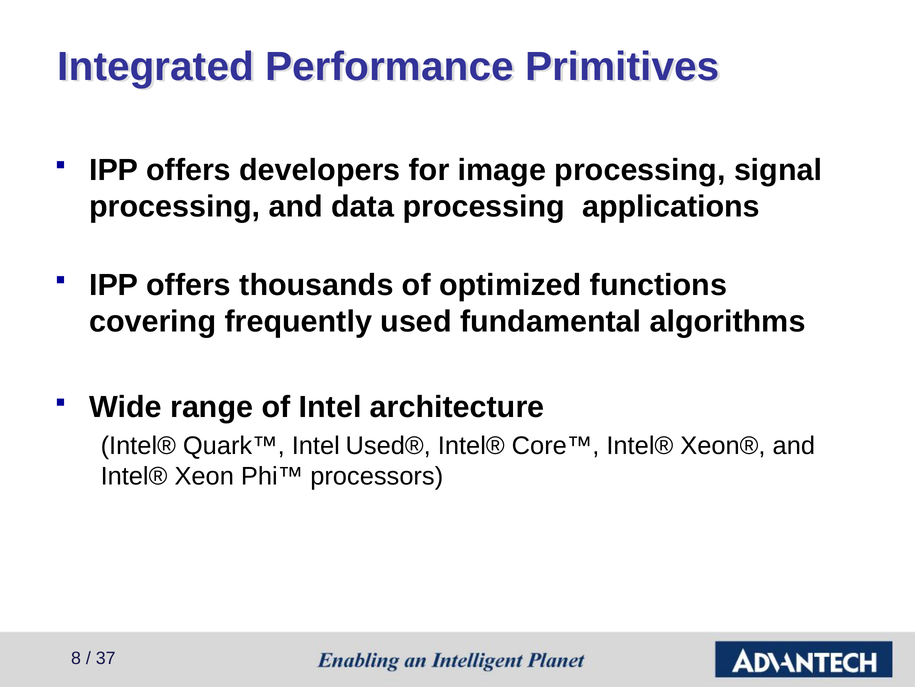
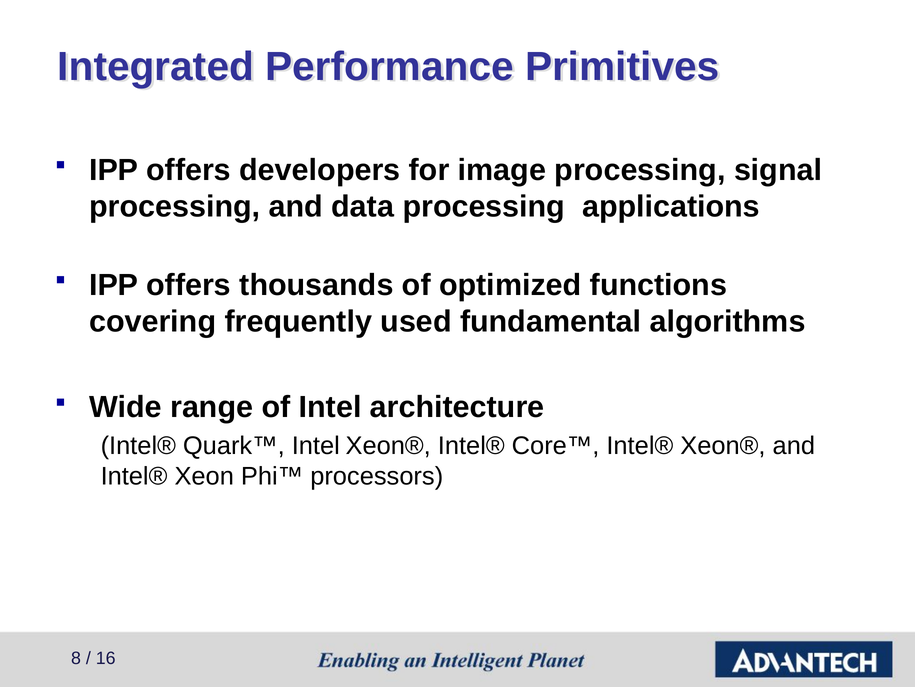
Intel Used®: Used® -> Xeon® (388, 445)
37: 37 -> 16 (106, 658)
